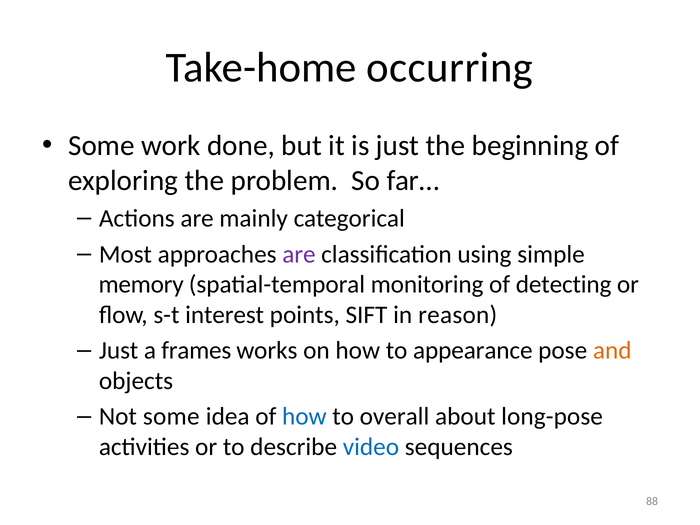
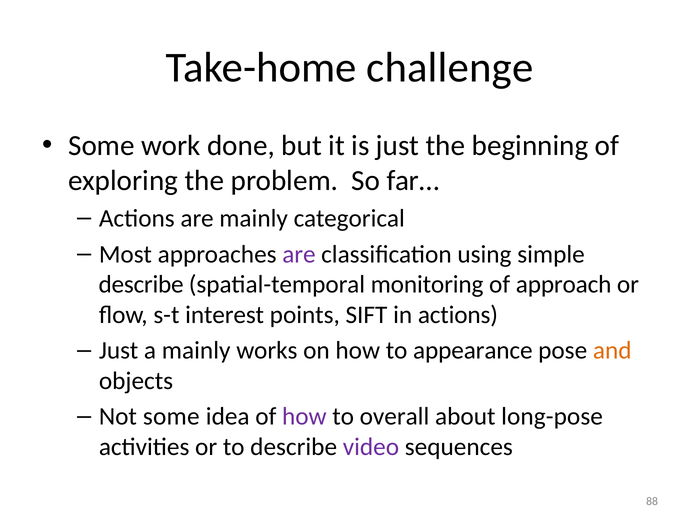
occurring: occurring -> challenge (450, 68)
memory: memory -> describe (141, 284)
detecting: detecting -> approach (564, 284)
in reason: reason -> actions (458, 315)
a frames: frames -> mainly (196, 351)
how colour: blue -> purple (304, 417)
video colour: blue -> purple (371, 447)
